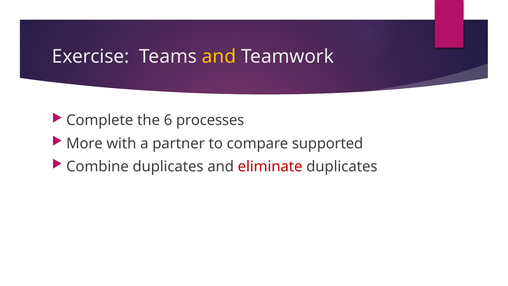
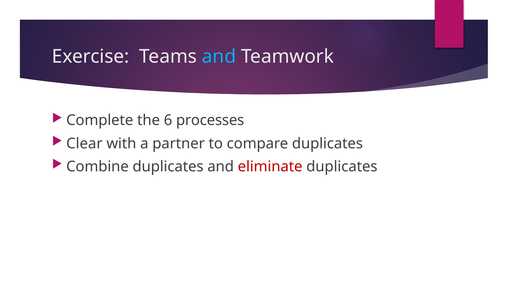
and colour: yellow -> light blue (219, 57)
More: More -> Clear (84, 143)
compare supported: supported -> duplicates (327, 143)
